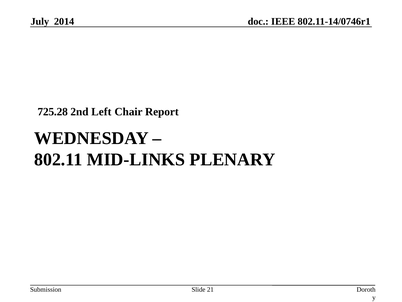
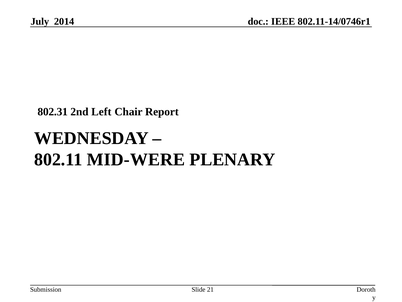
725.28: 725.28 -> 802.31 (53, 112)
MID-LINKS: MID-LINKS -> MID-WERE (136, 159)
